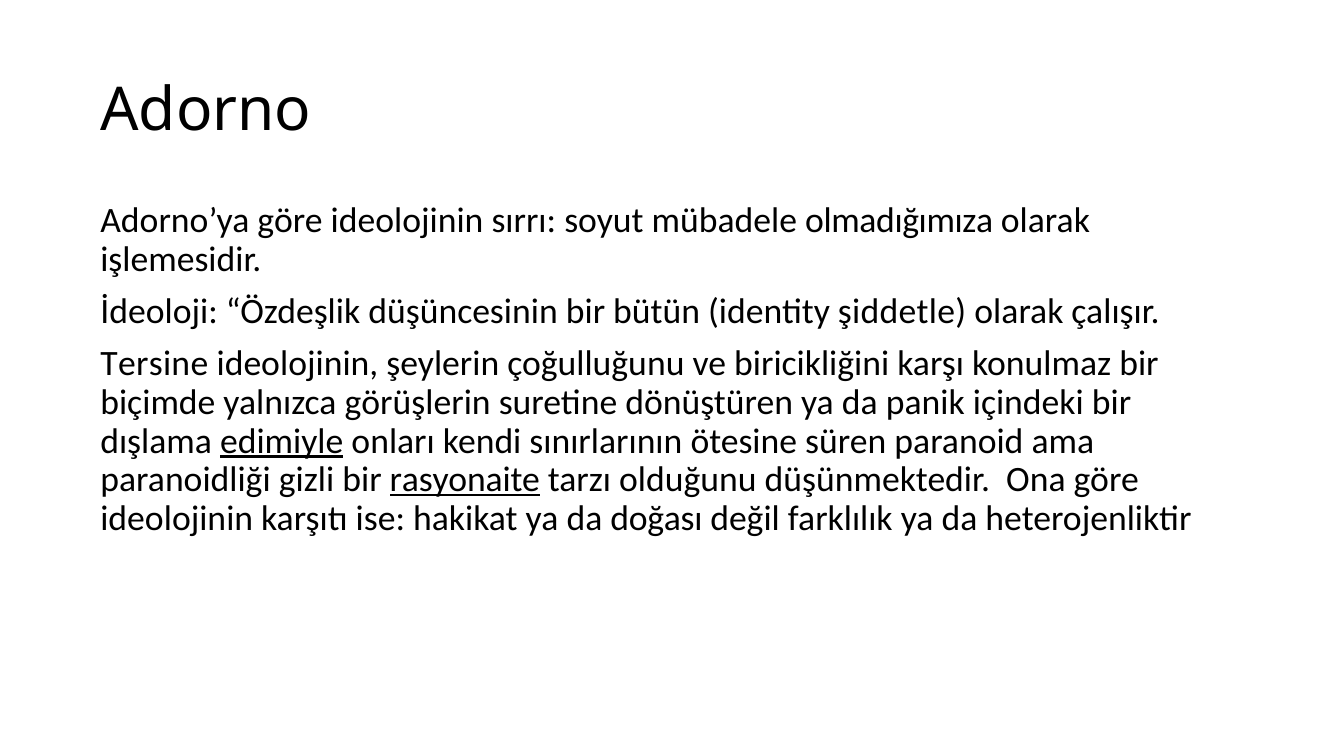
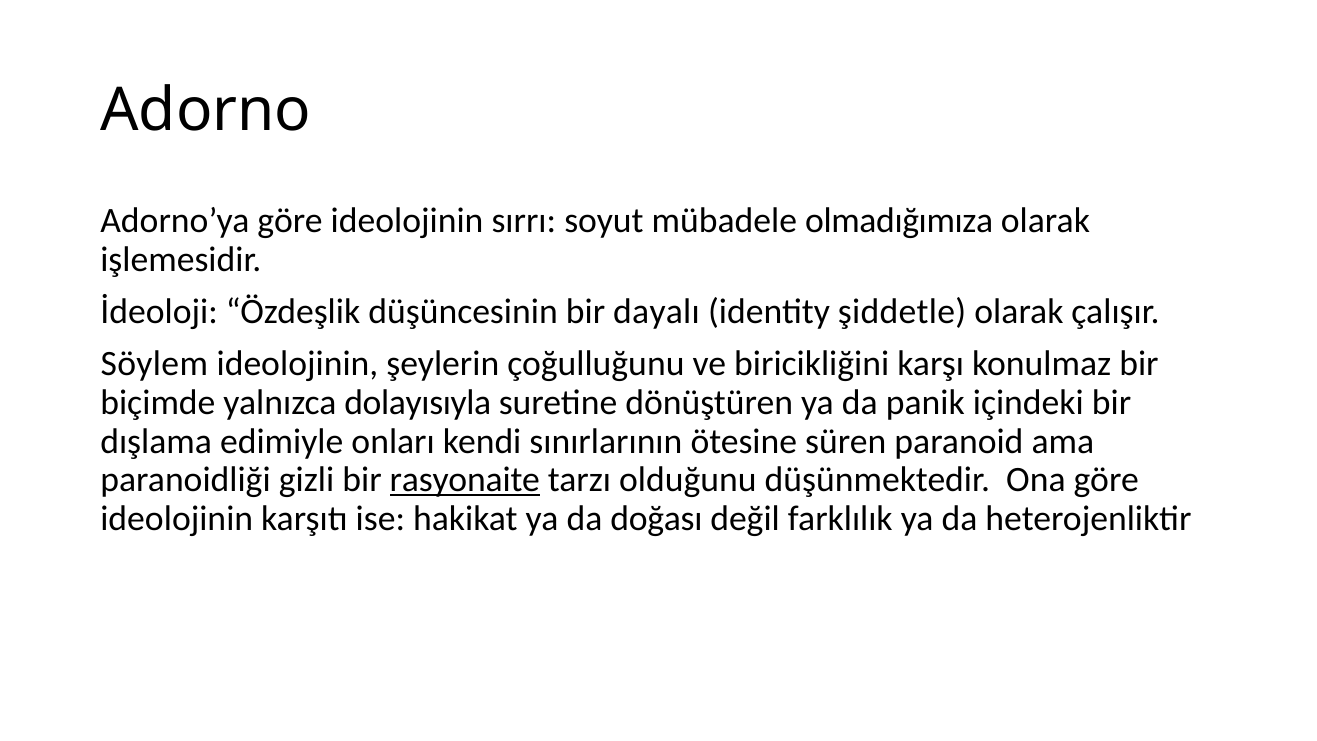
bütün: bütün -> dayalı (656, 312)
Tersine: Tersine -> Söylem (154, 364)
görüşlerin: görüşlerin -> dolayısıyla (418, 403)
edimiyle underline: present -> none (282, 441)
